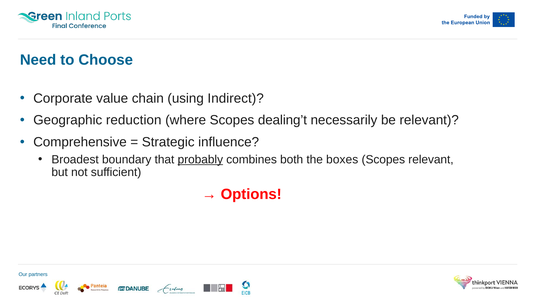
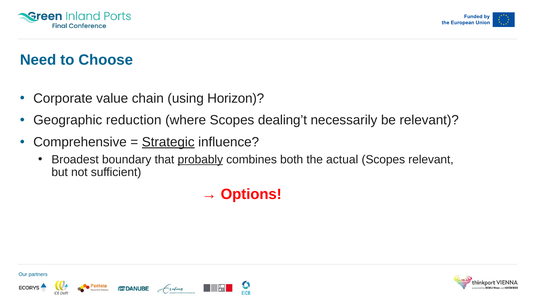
Indirect: Indirect -> Horizon (236, 98)
Strategic underline: none -> present (168, 142)
boxes: boxes -> actual (342, 159)
